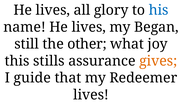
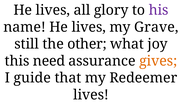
his colour: blue -> purple (159, 10)
Began: Began -> Grave (156, 27)
stills: stills -> need (49, 61)
